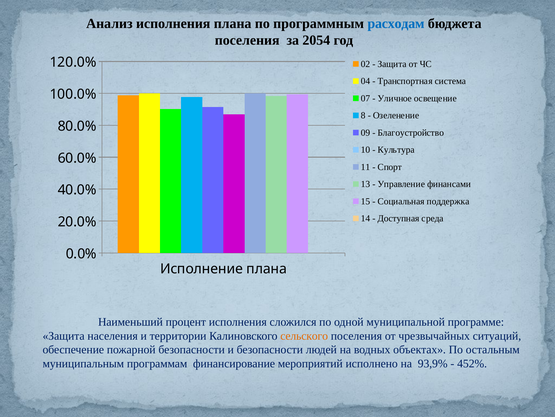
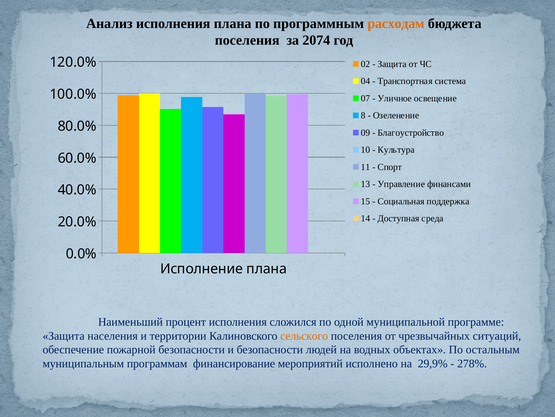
расходам colour: blue -> orange (396, 23)
2054: 2054 -> 2074 (316, 40)
93,9%: 93,9% -> 29,9% (433, 363)
452%: 452% -> 278% (472, 363)
